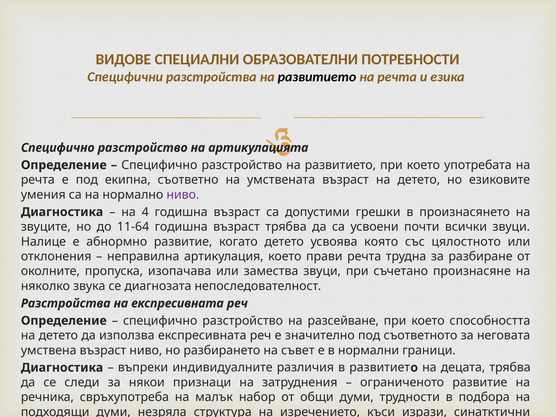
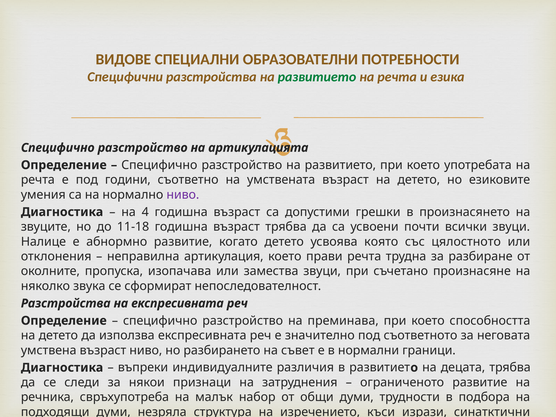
развитието colour: black -> green (317, 77)
екипна: екипна -> години (128, 180)
11-64: 11-64 -> 11-18 (133, 227)
диагнозата: диагнозата -> сформират (158, 286)
разсейване: разсейване -> преминава (343, 321)
